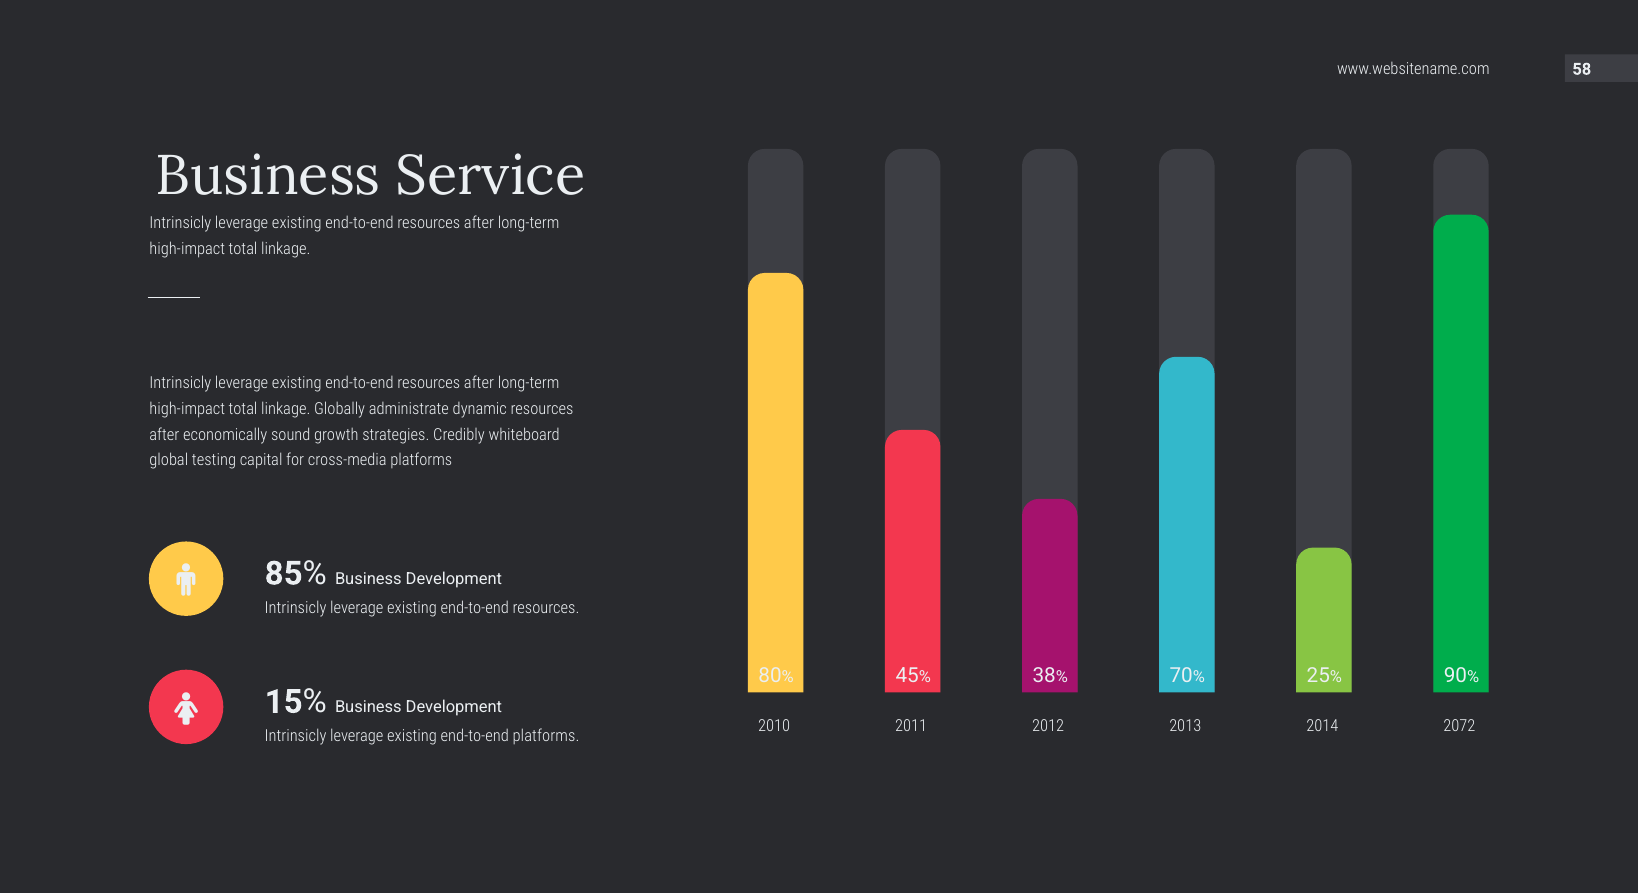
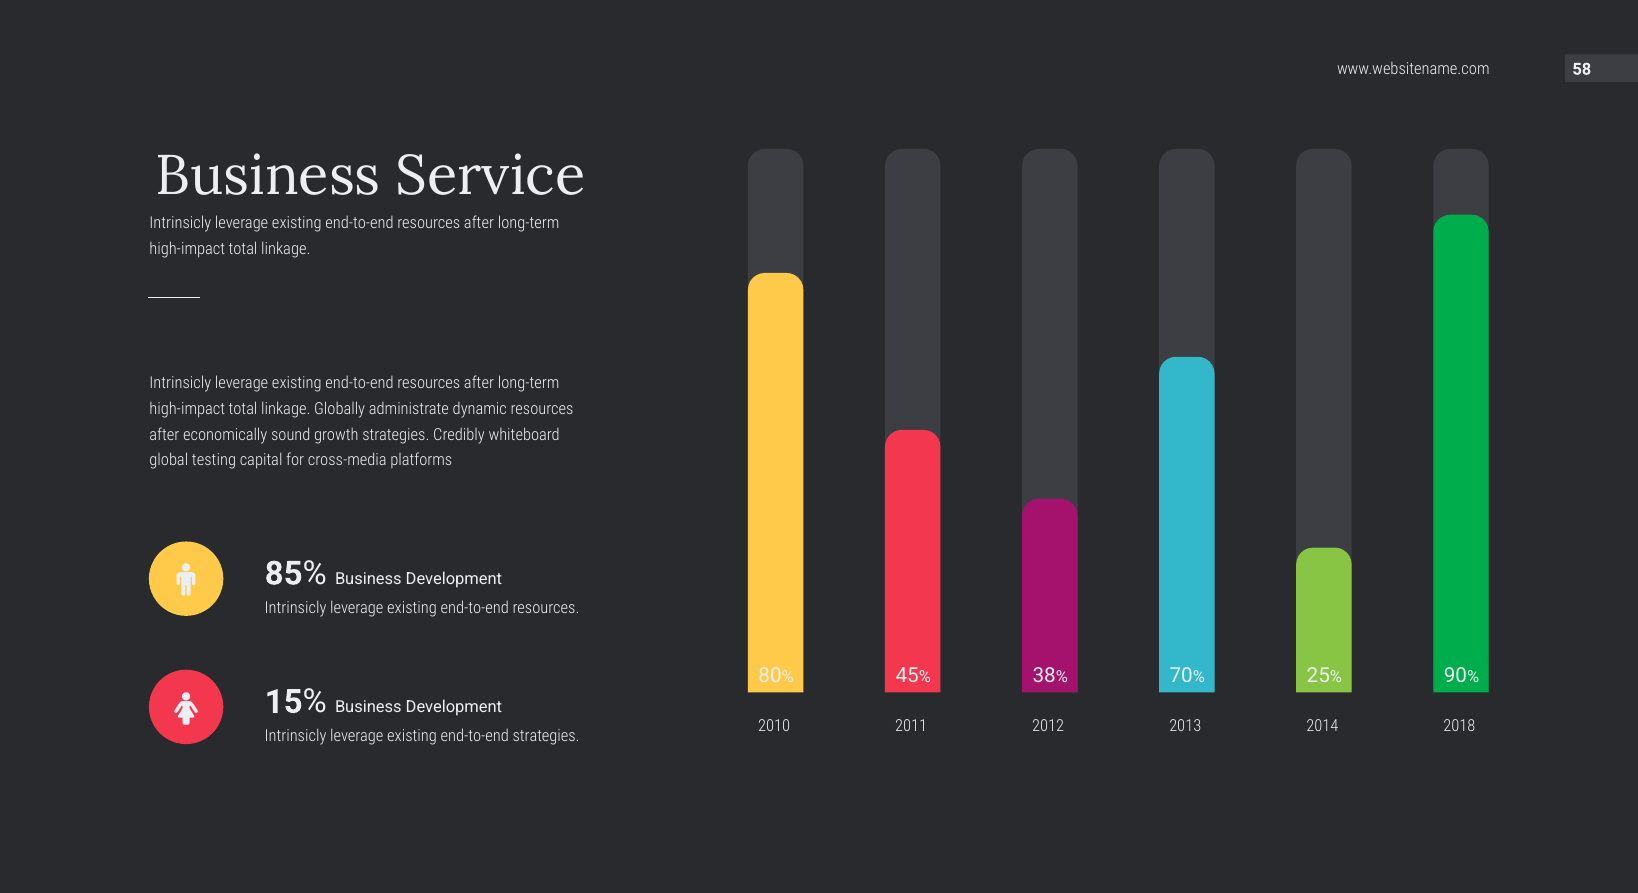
2072: 2072 -> 2018 (1459, 726)
end-to-end platforms: platforms -> strategies (546, 737)
